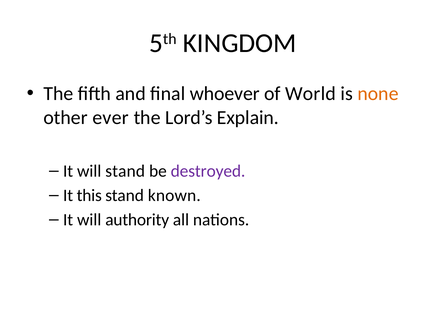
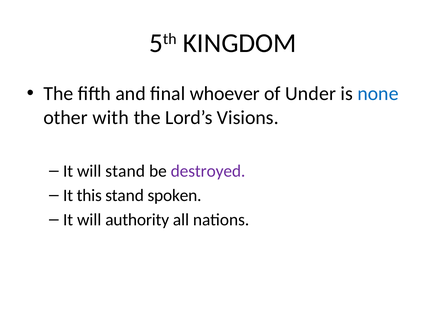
World: World -> Under (311, 94)
none colour: orange -> blue (378, 94)
ever: ever -> with (111, 117)
Explain: Explain -> Visions (248, 117)
known: known -> spoken (175, 195)
